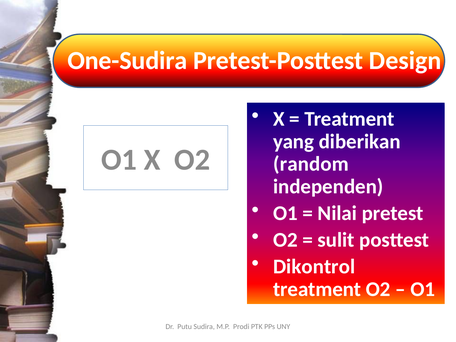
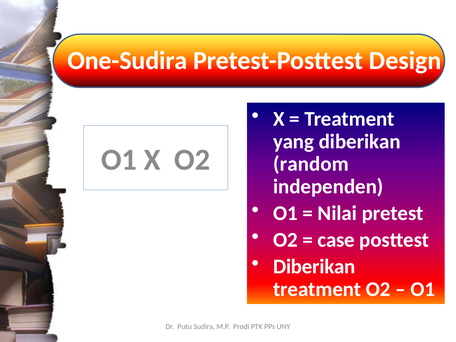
sulit: sulit -> case (336, 240)
Dikontrol: Dikontrol -> Diberikan (314, 267)
